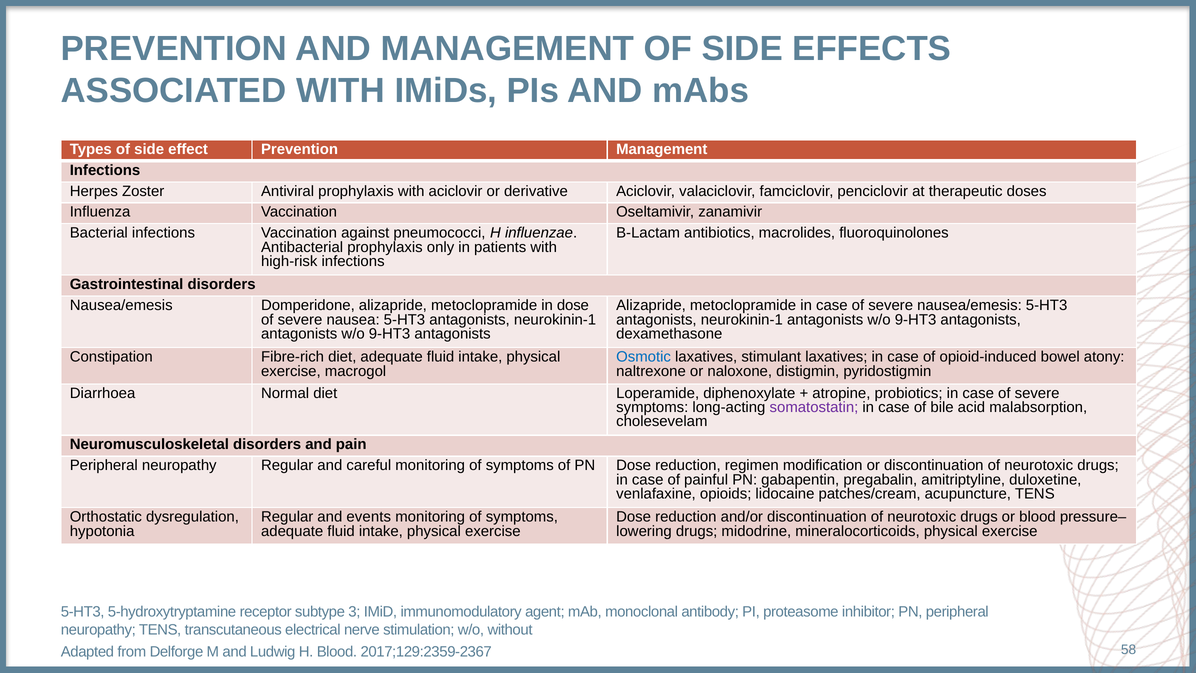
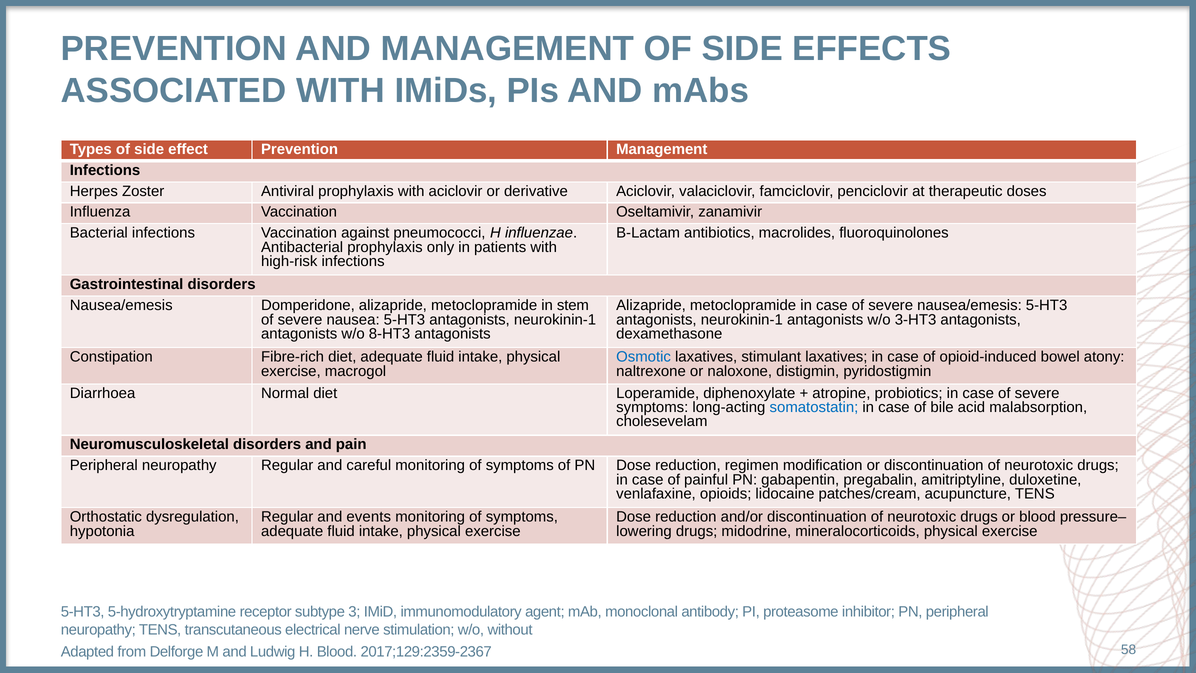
in dose: dose -> stem (573, 305)
9-HT3: 9-HT3 -> 3-HT3 (916, 320)
9-HT3: 9-HT3 -> 8-HT3 (389, 334)
somatostatin colour: purple -> blue (814, 407)
